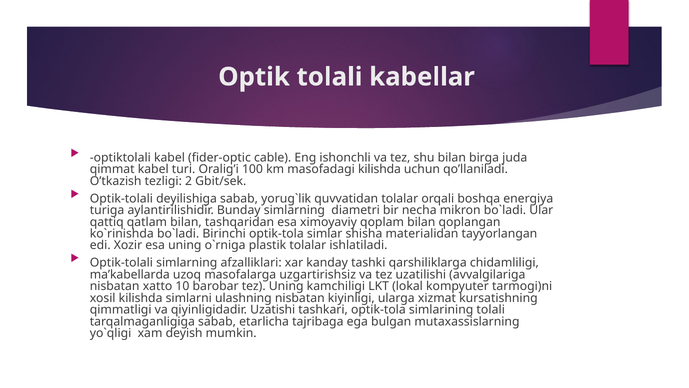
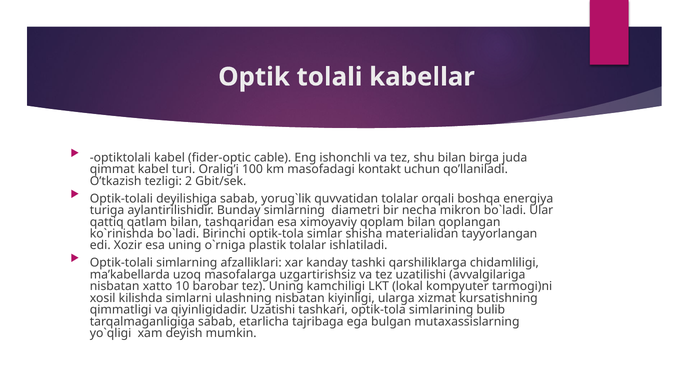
masofadagi kilishda: kilishda -> kontakt (379, 169)
simlarining tolali: tolali -> bulib (491, 309)
